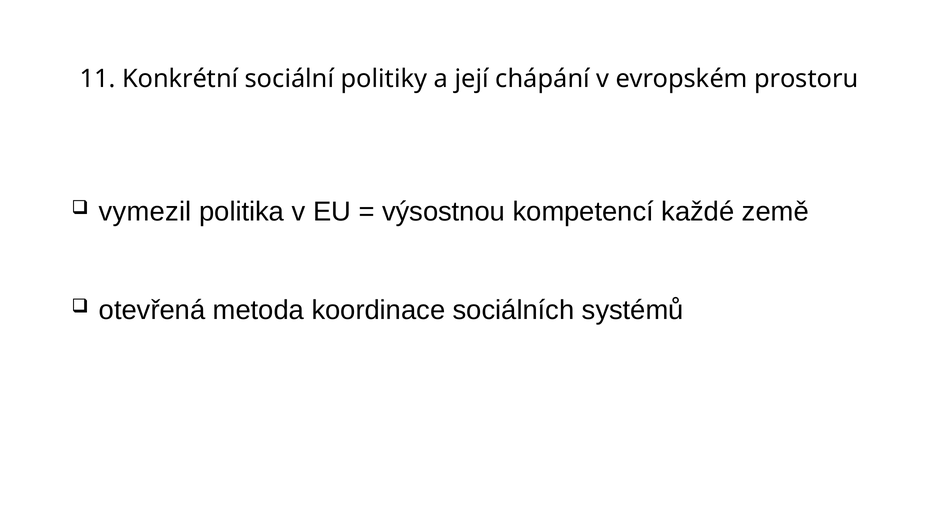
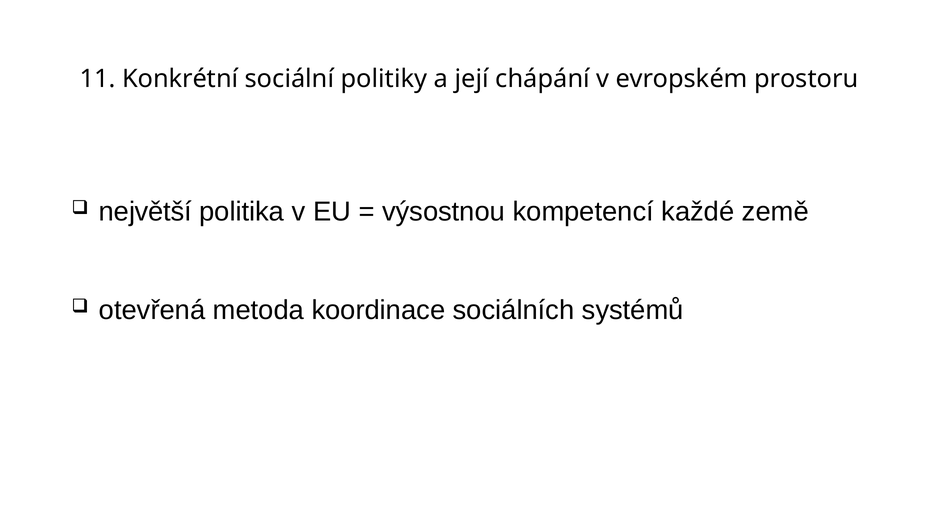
vymezil: vymezil -> největší (145, 212)
